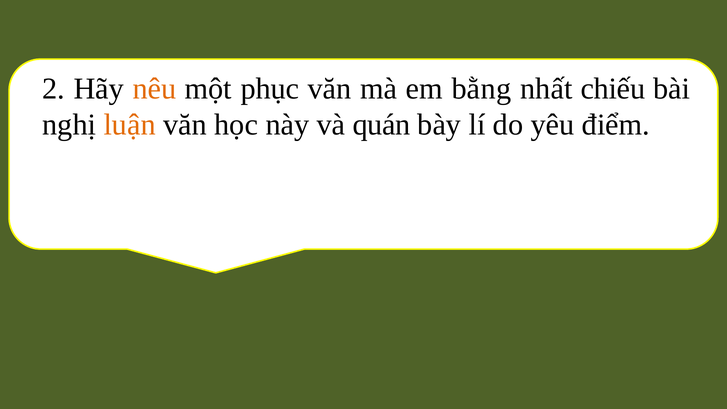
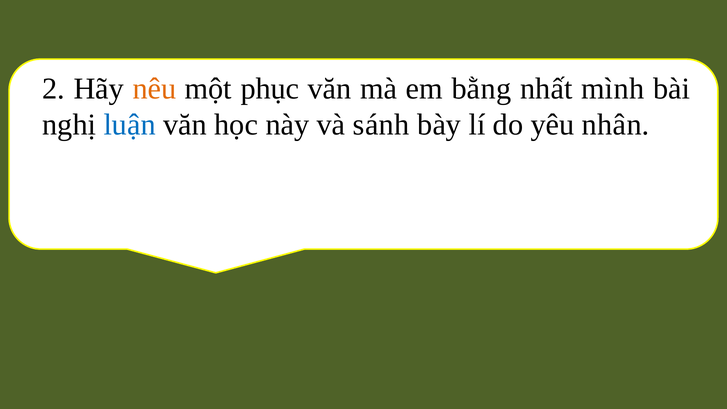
chiếu: chiếu -> mình (613, 89)
luận colour: orange -> blue (130, 125)
quán: quán -> sánh (381, 125)
điểm: điểm -> nhân (616, 125)
